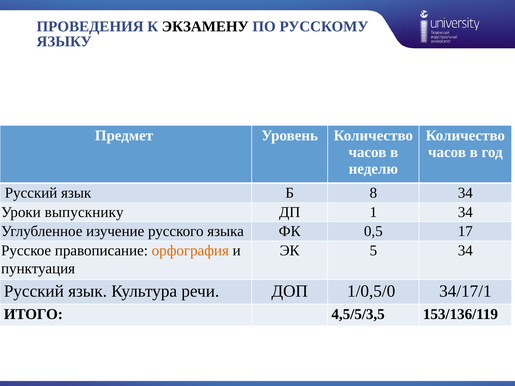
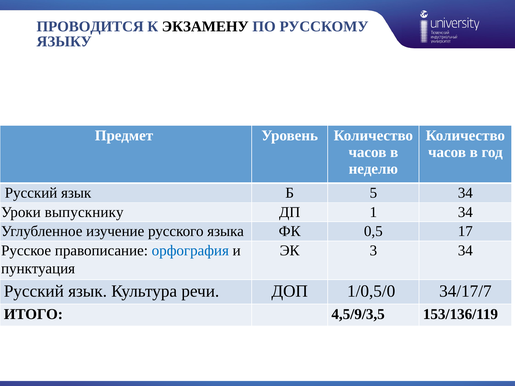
ПРОВЕДЕНИЯ: ПРОВЕДЕНИЯ -> ПРОВОДИТСЯ (90, 27)
8: 8 -> 5 (373, 193)
орфография colour: orange -> blue (190, 251)
5: 5 -> 3 (373, 251)
34/17/1: 34/17/1 -> 34/17/7 (465, 291)
4,5/5/3,5: 4,5/5/3,5 -> 4,5/9/3,5 (358, 315)
